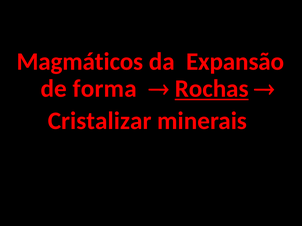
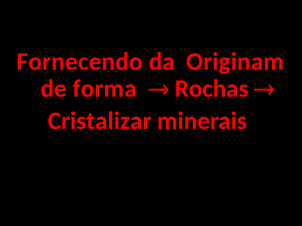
Magmáticos: Magmáticos -> Fornecendo (80, 62)
Expansão: Expansão -> Originam (235, 62)
Rochas underline: present -> none (212, 89)
